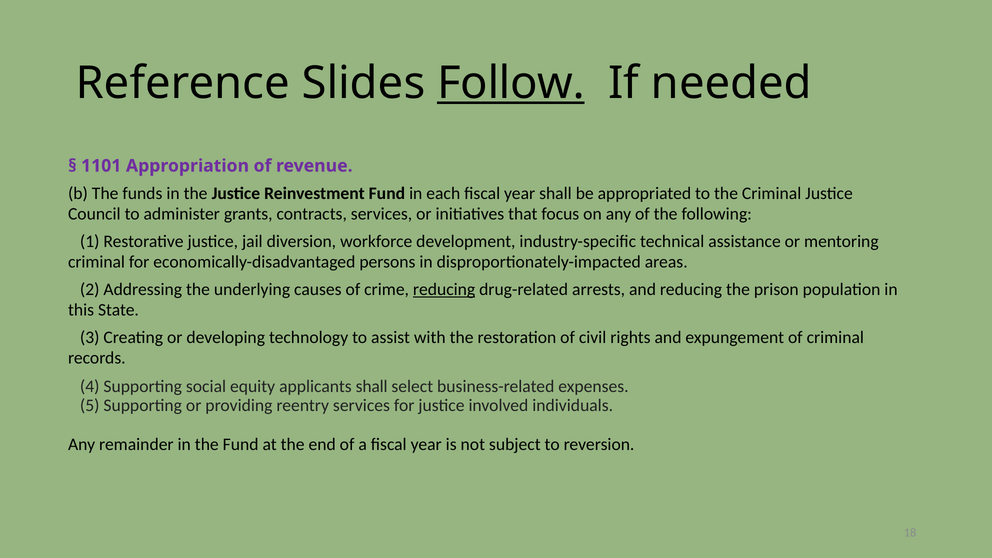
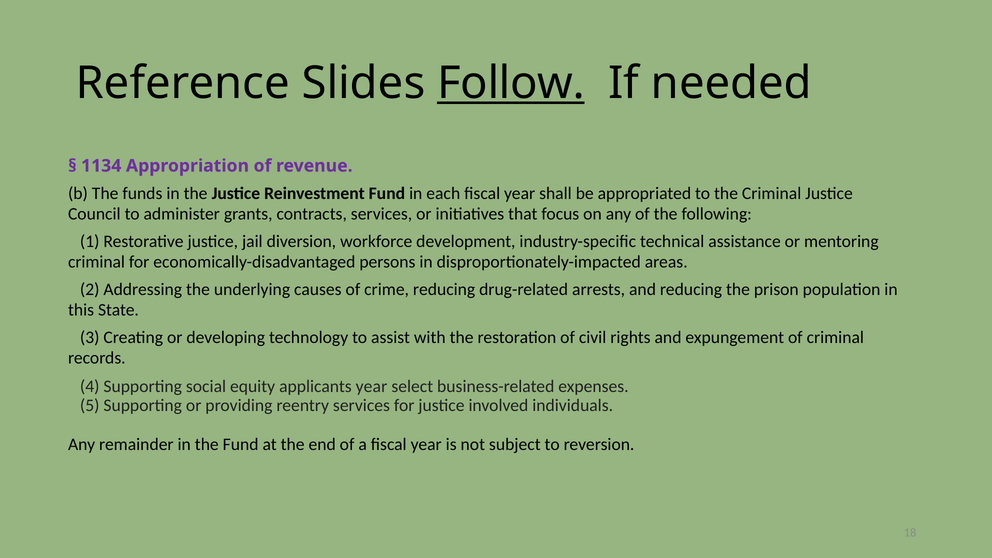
1101: 1101 -> 1134 (101, 166)
reducing underline: present -> none (444, 290)
applicants shall: shall -> year (371, 386)
